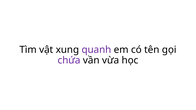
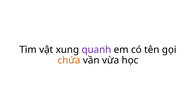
chứa colour: purple -> orange (69, 60)
